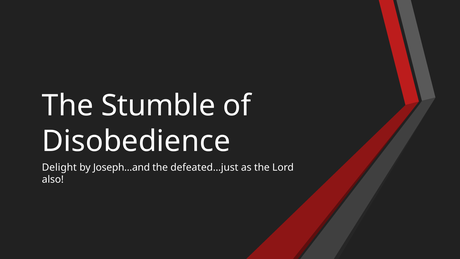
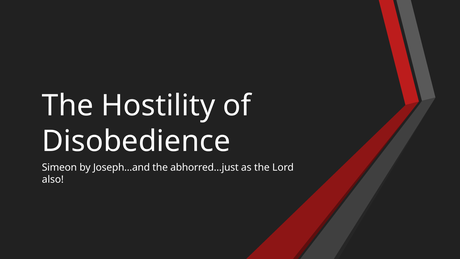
Stumble: Stumble -> Hostility (158, 106)
Delight: Delight -> Simeon (59, 167)
defeated…just: defeated…just -> abhorred…just (204, 167)
